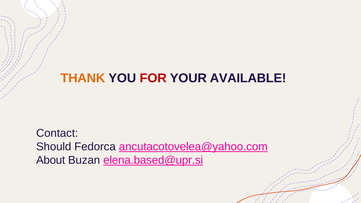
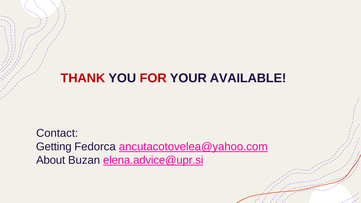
THANK colour: orange -> red (83, 78)
Should: Should -> Getting (54, 147)
elena.based@upr.si: elena.based@upr.si -> elena.advice@upr.si (153, 160)
